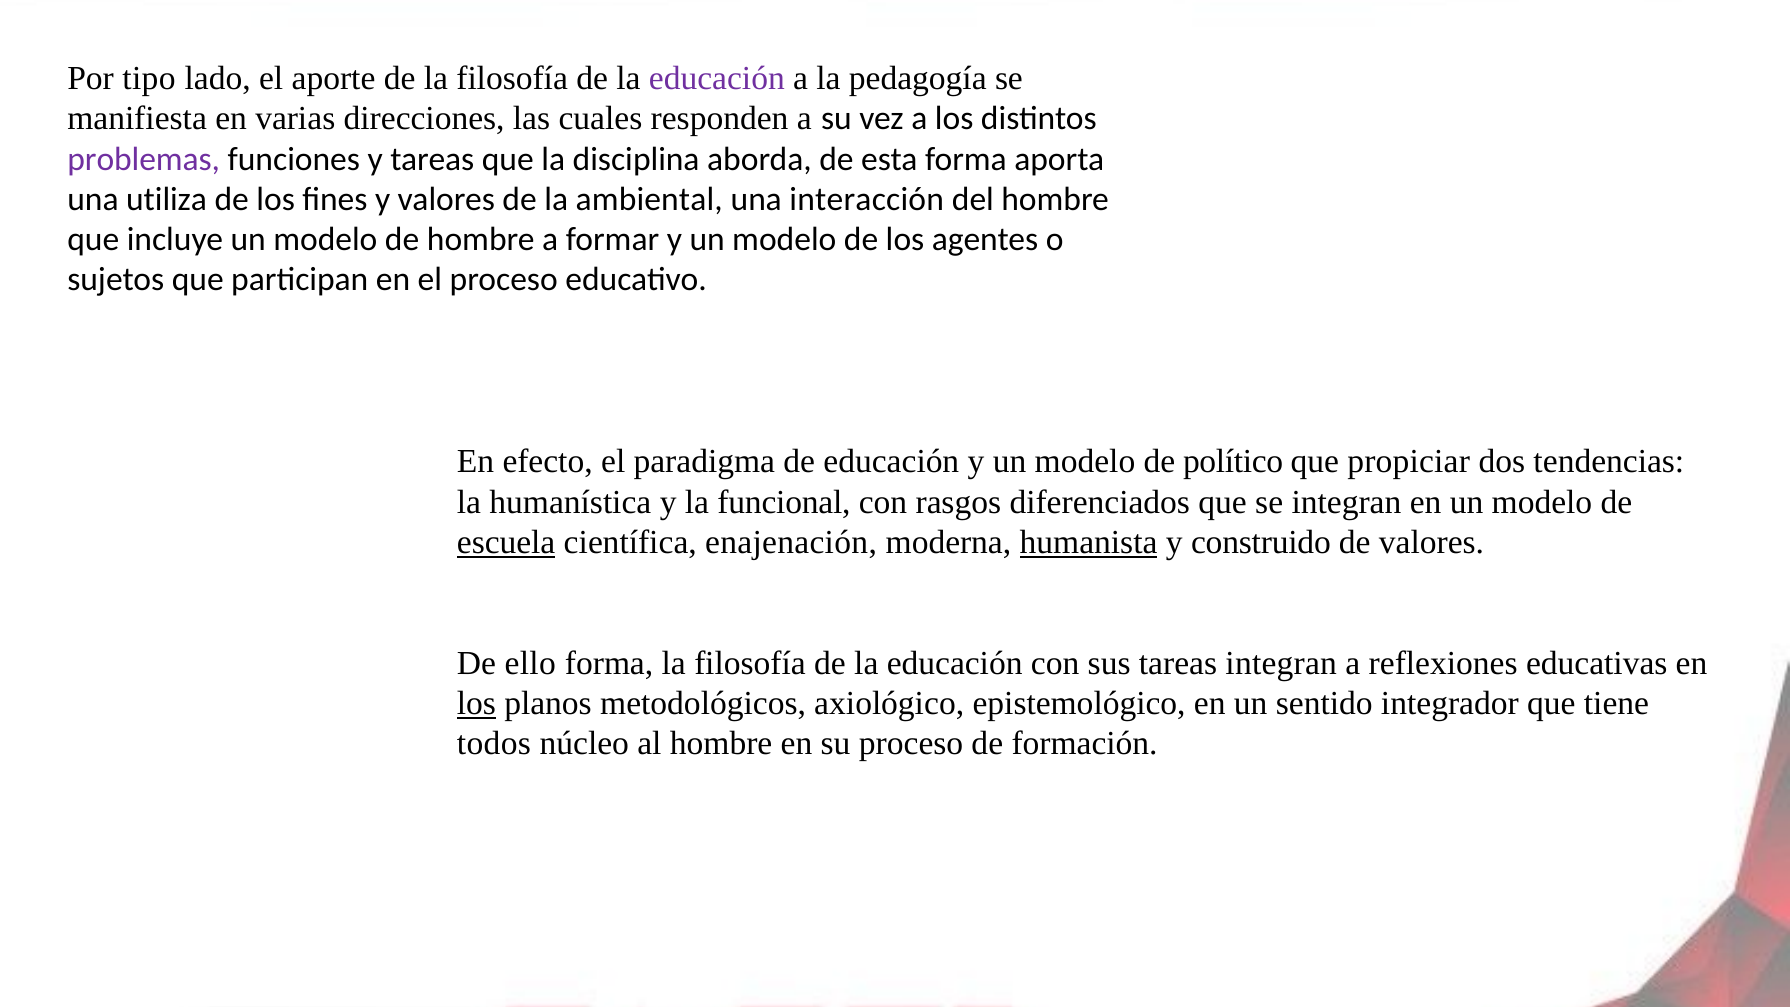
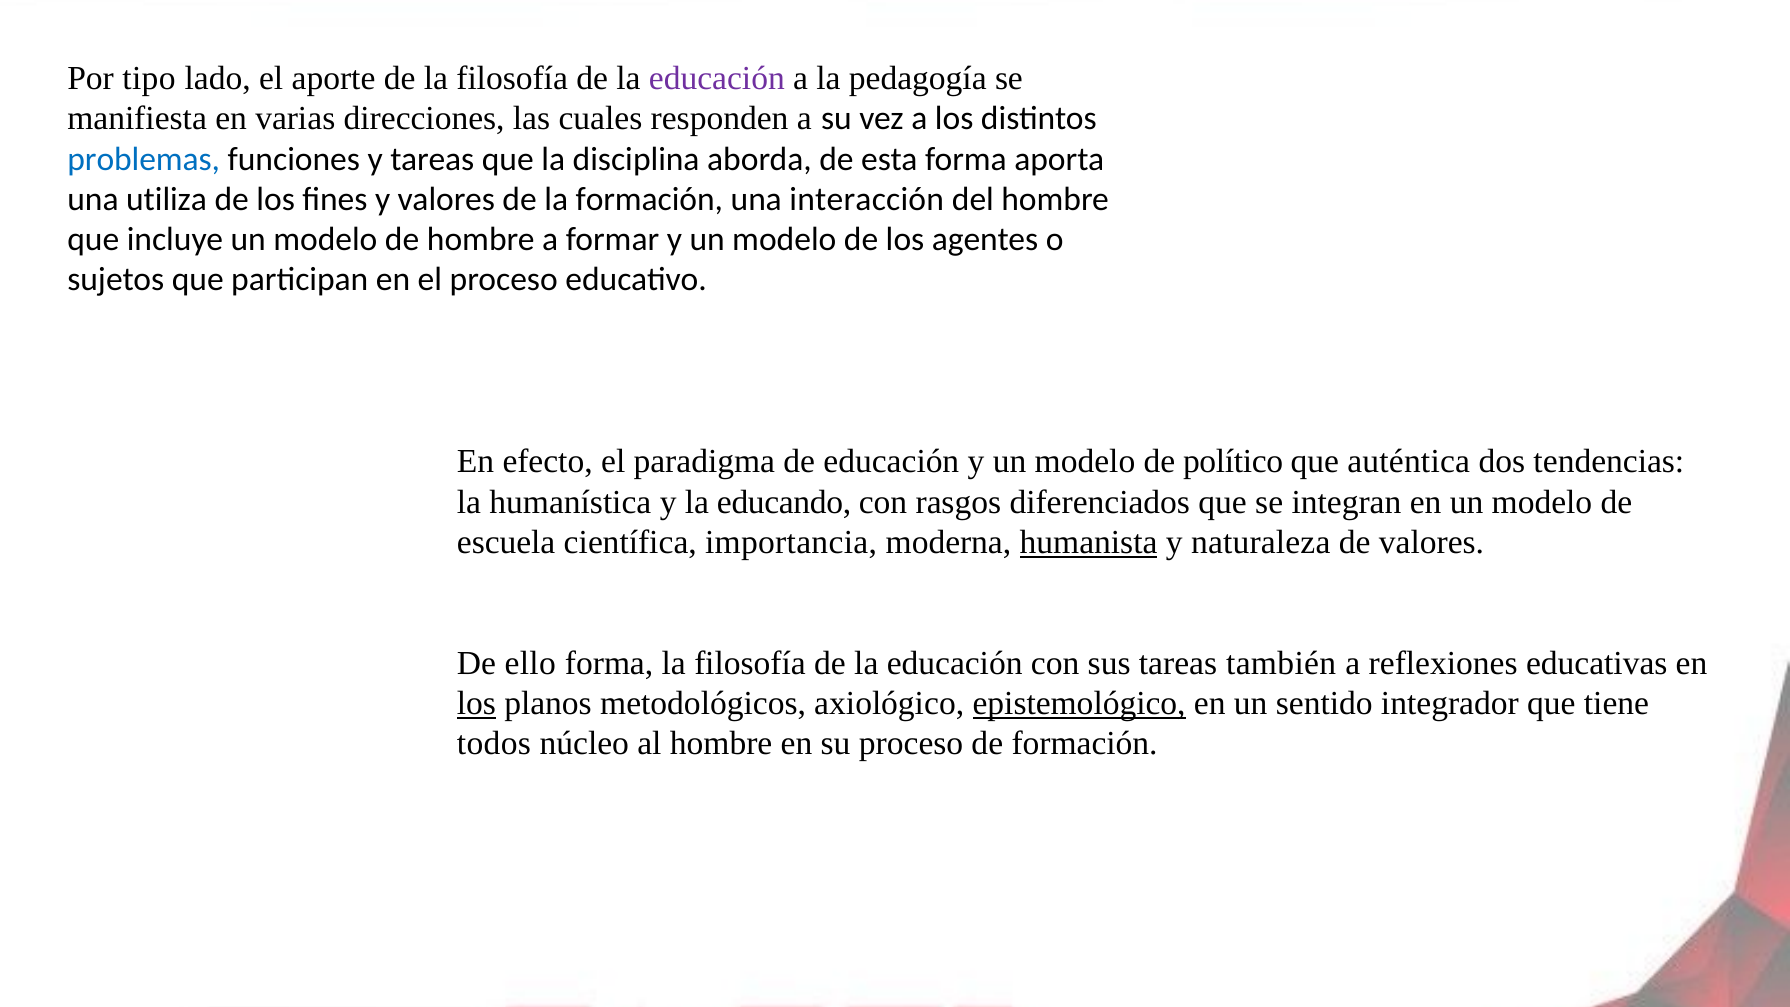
problemas colour: purple -> blue (144, 159)
la ambiental: ambiental -> formación (649, 199)
propiciar: propiciar -> auténtica (1409, 462)
funcional: funcional -> educando (784, 502)
escuela underline: present -> none (506, 542)
enajenación: enajenación -> importancia (791, 542)
construido: construido -> naturaleza (1261, 542)
tareas integran: integran -> también (1281, 663)
epistemológico underline: none -> present (1079, 703)
